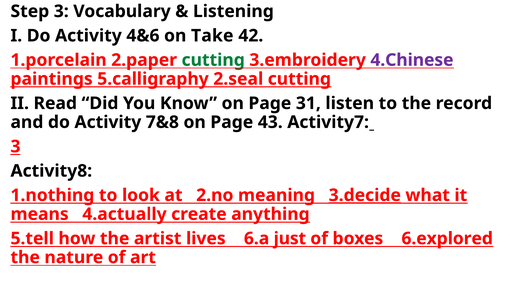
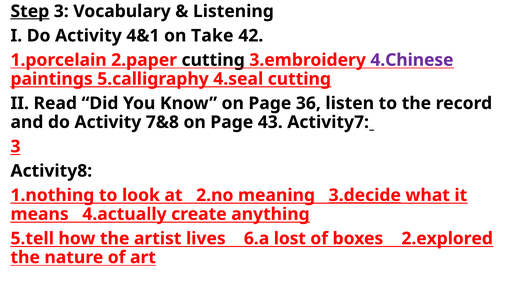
Step underline: none -> present (30, 11)
4&6: 4&6 -> 4&1 (143, 36)
cutting colour: green -> black (213, 60)
2.seal: 2.seal -> 4.seal (238, 79)
31: 31 -> 36 (308, 103)
just: just -> lost (290, 239)
6.explored: 6.explored -> 2.explored (447, 239)
